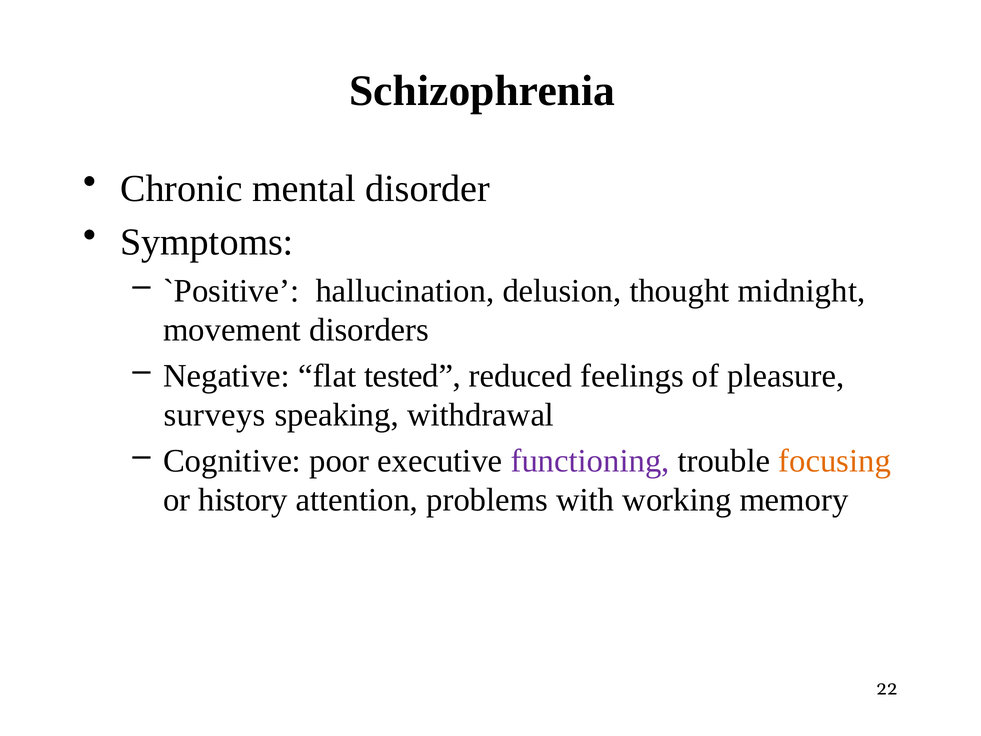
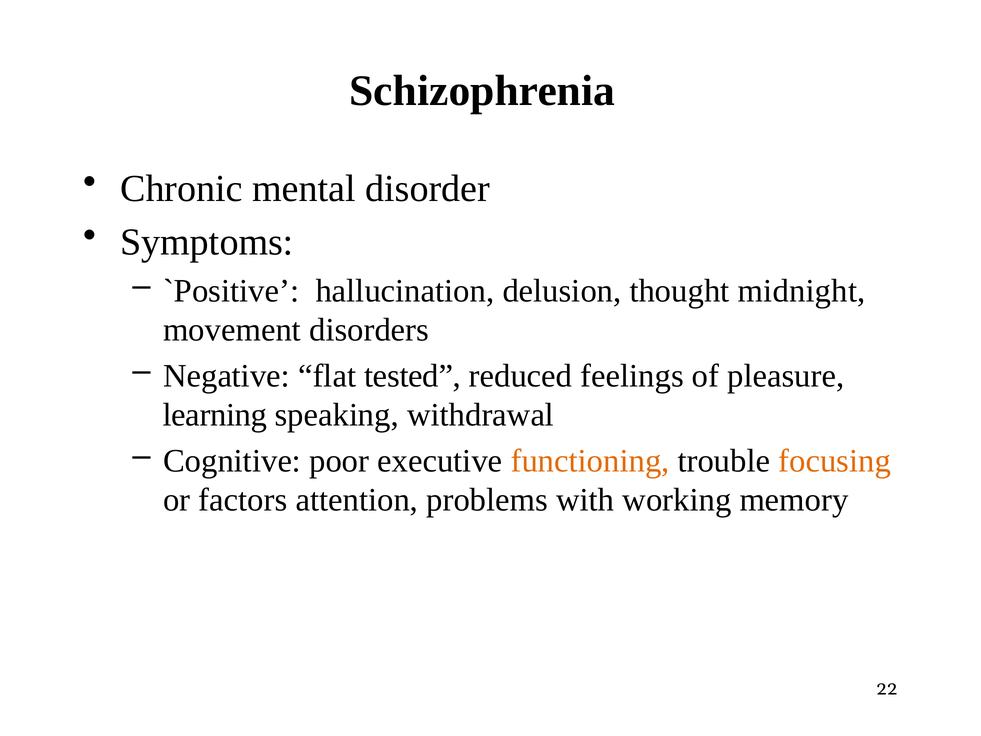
surveys: surveys -> learning (215, 415)
functioning colour: purple -> orange (590, 461)
history: history -> factors (243, 500)
